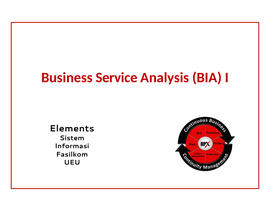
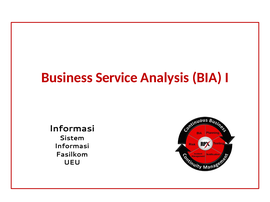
Elements: Elements -> Informasi (72, 129)
